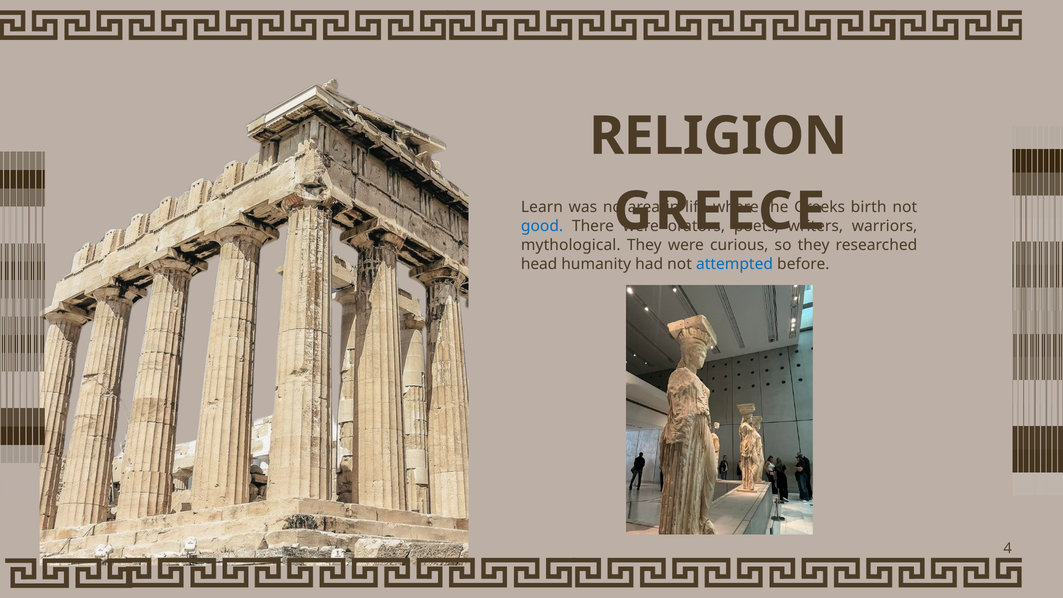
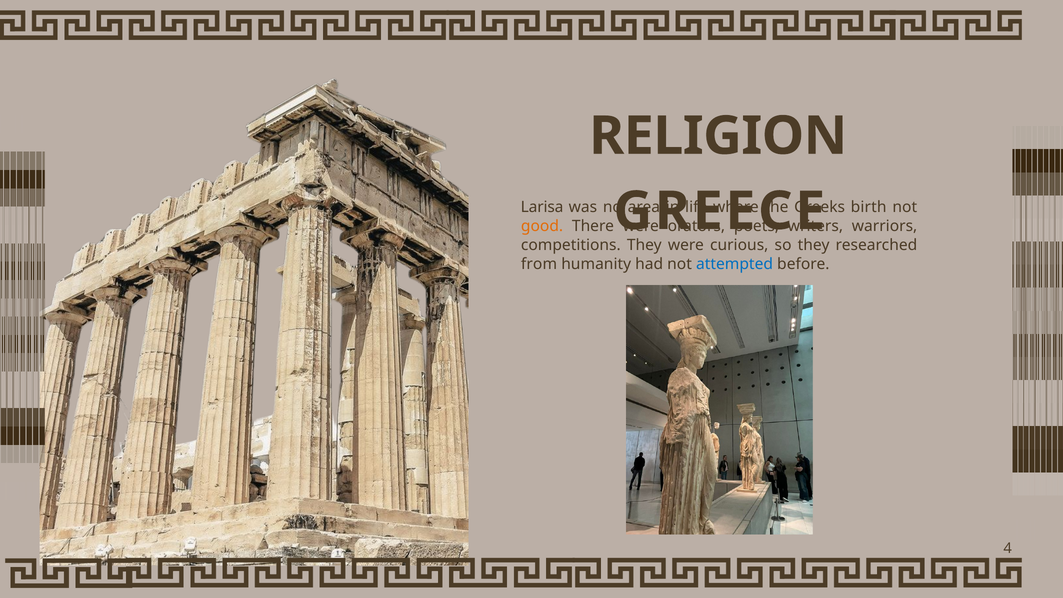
Learn: Learn -> Larisa (542, 207)
good colour: blue -> orange (542, 226)
mythological: mythological -> competitions (571, 245)
head: head -> from (539, 264)
